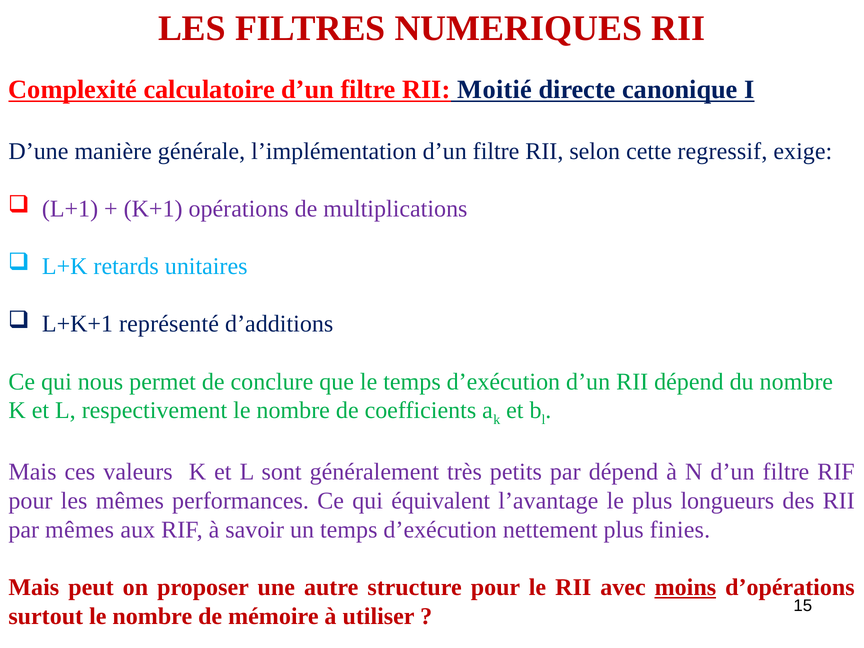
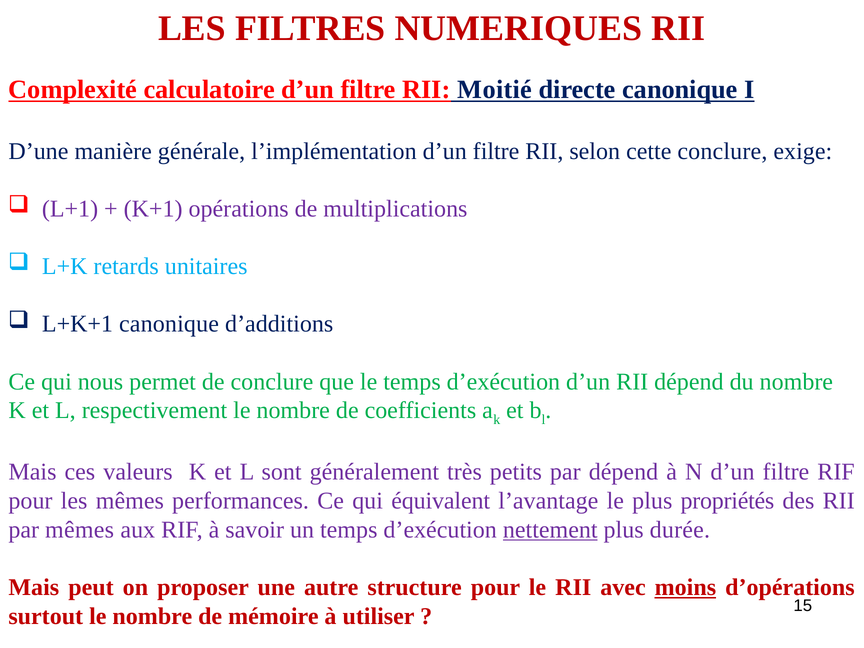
cette regressif: regressif -> conclure (722, 151)
L+K+1 représenté: représenté -> canonique (169, 324)
longueurs: longueurs -> propriétés (727, 501)
nettement underline: none -> present (550, 530)
finies: finies -> durée (680, 530)
